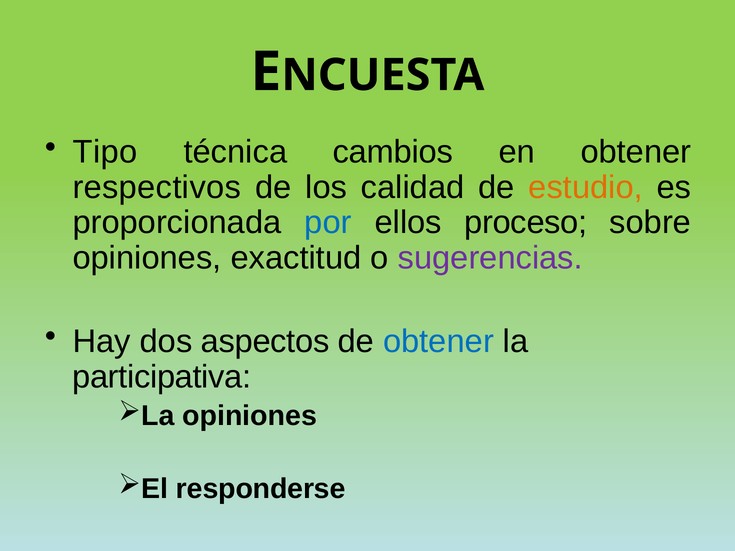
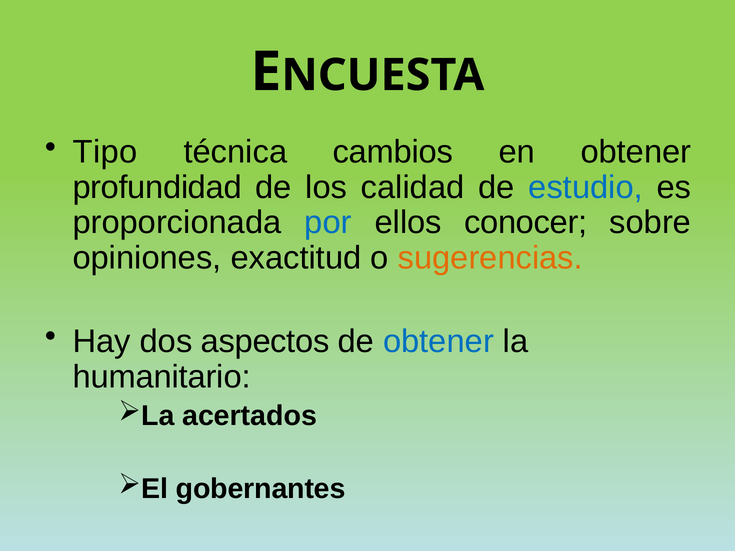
respectivos: respectivos -> profundidad (157, 187)
estudio colour: orange -> blue (586, 187)
proceso: proceso -> conocer (526, 223)
sugerencias colour: purple -> orange (490, 258)
participativa: participativa -> humanitario (162, 377)
opiniones: opiniones -> acertados (250, 416)
responderse: responderse -> gobernantes (261, 489)
